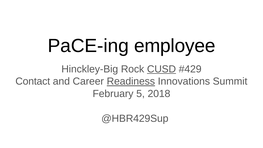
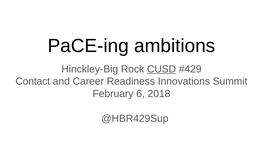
employee: employee -> ambitions (175, 46)
Readiness underline: present -> none (131, 81)
5: 5 -> 6 (141, 94)
